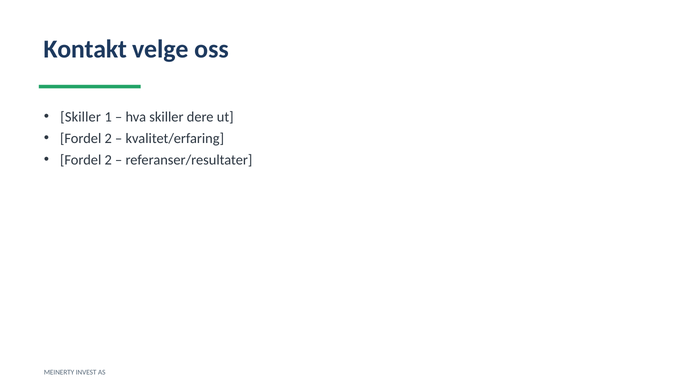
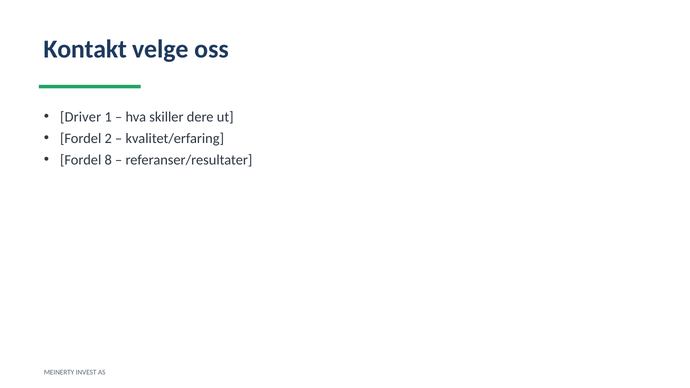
Skiller: Skiller -> Driver (81, 117)
2: 2 -> 8 (108, 160)
